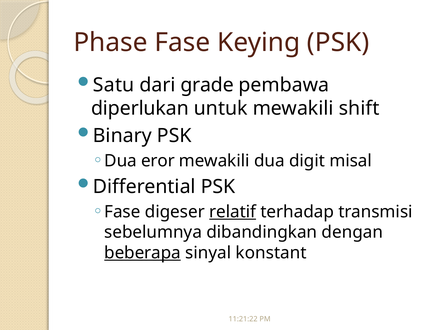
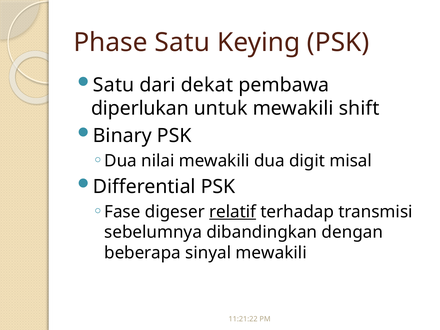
Phase Fase: Fase -> Satu (182, 43)
grade: grade -> dekat (207, 85)
eror: eror -> nilai (158, 161)
beberapa underline: present -> none (143, 253)
sinyal konstant: konstant -> mewakili (271, 253)
